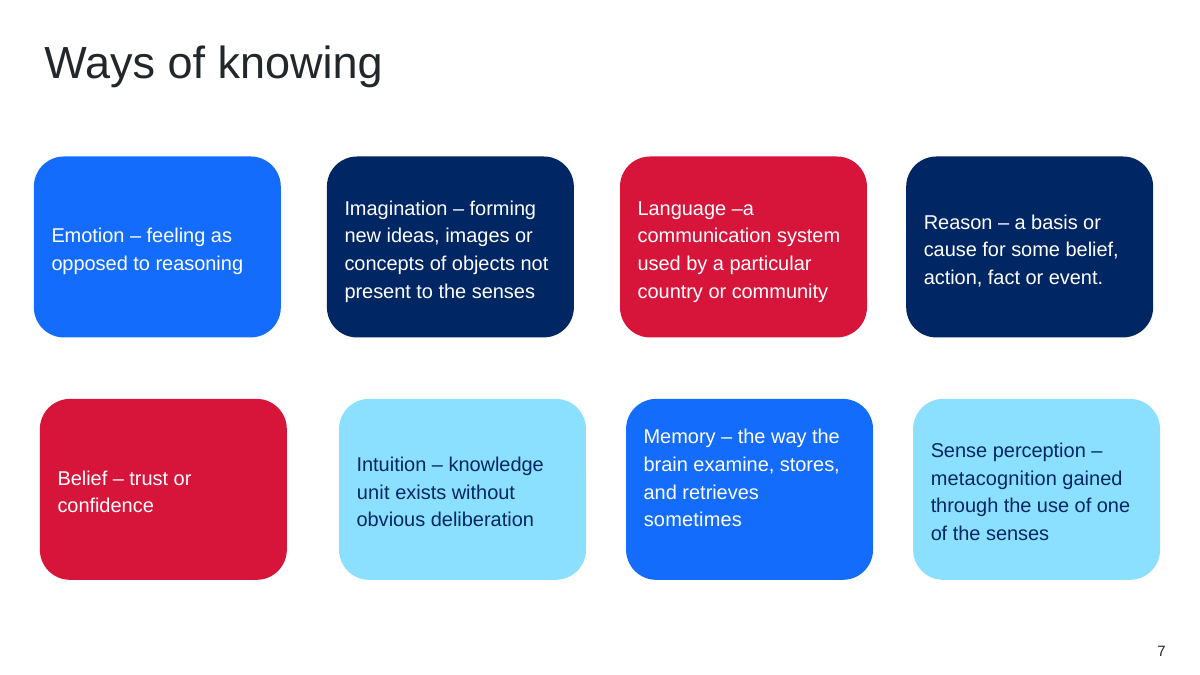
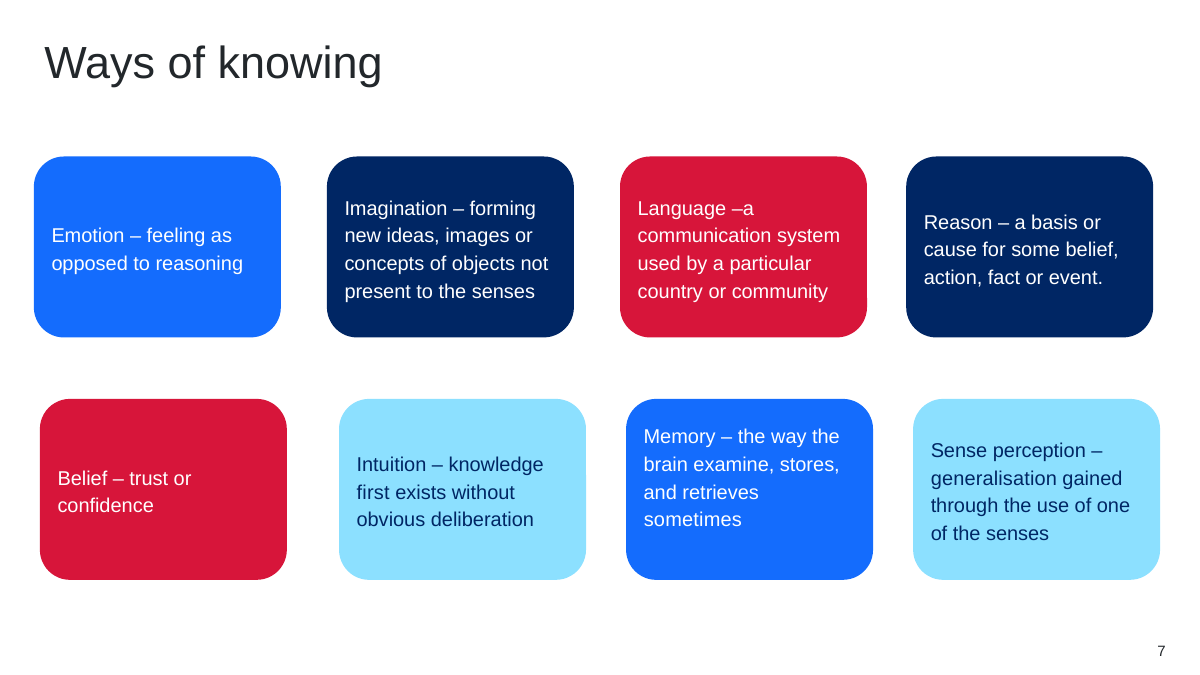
metacognition: metacognition -> generalisation (994, 479)
unit: unit -> first (373, 493)
